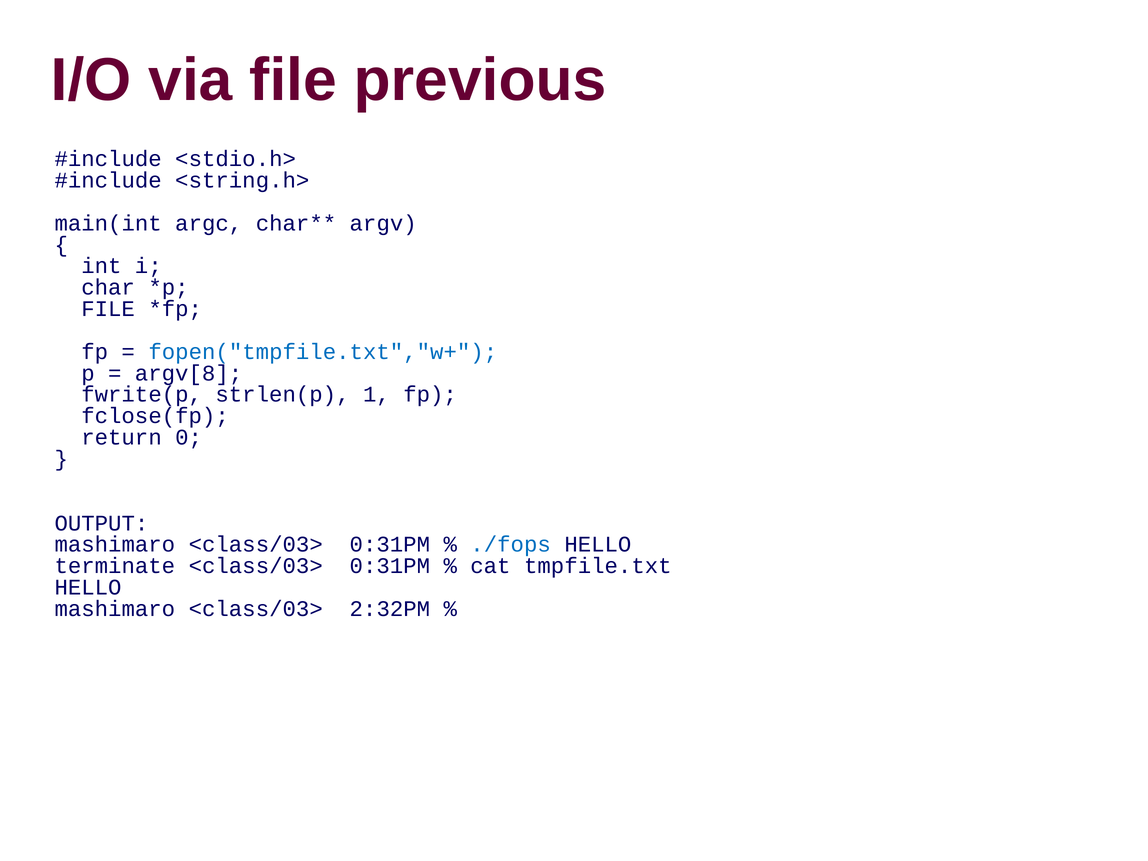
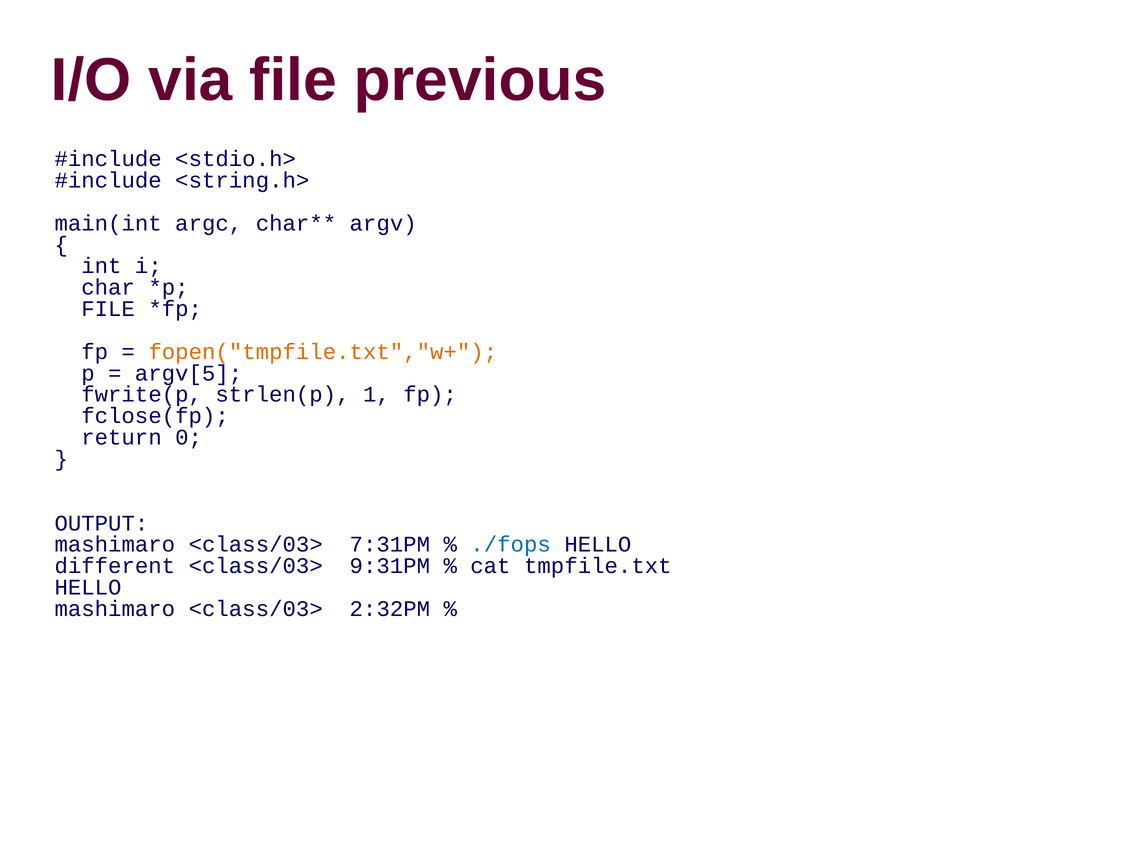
fopen("tmpfile.txt","w+ colour: blue -> orange (323, 352)
argv[8: argv[8 -> argv[5 (189, 373)
mashimaro <class/03> 0:31PM: 0:31PM -> 7:31PM (390, 545)
terminate: terminate -> different (115, 566)
0:31PM: 0:31PM -> 9:31PM (390, 566)
